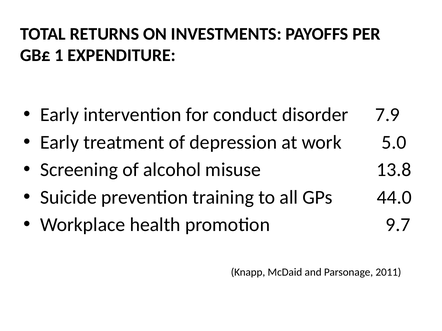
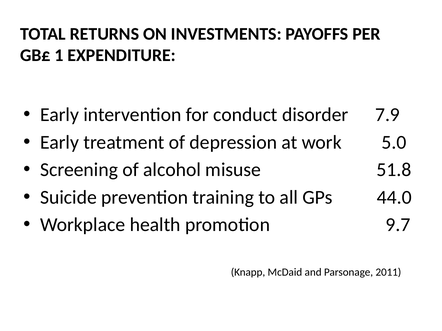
13.8: 13.8 -> 51.8 (394, 170)
